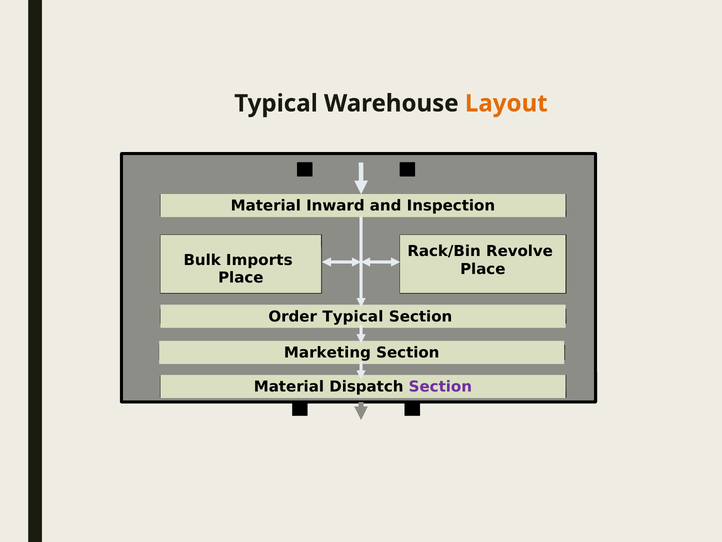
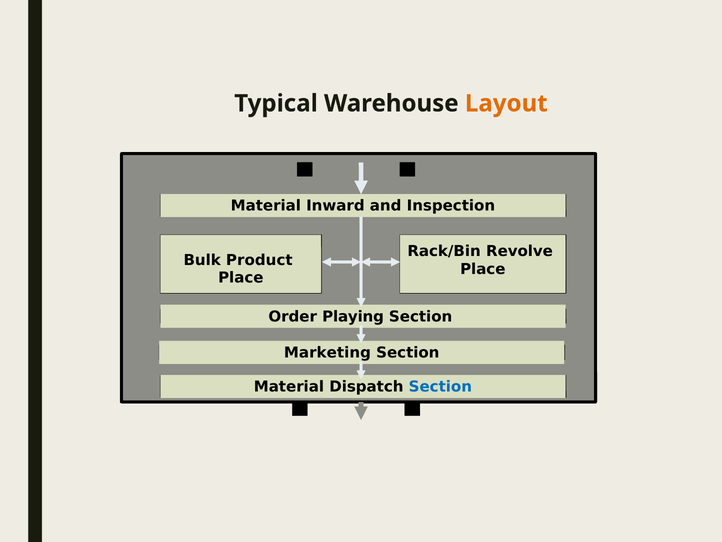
Imports: Imports -> Product (259, 260)
Order Typical: Typical -> Playing (353, 316)
Section colour: purple -> blue (440, 386)
